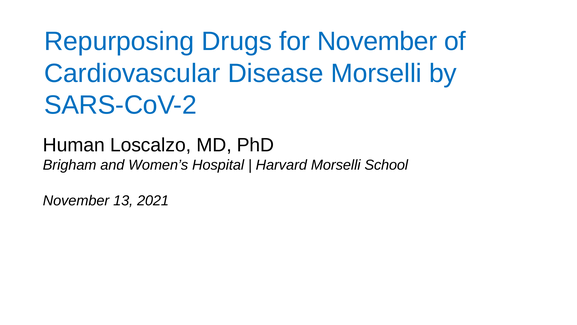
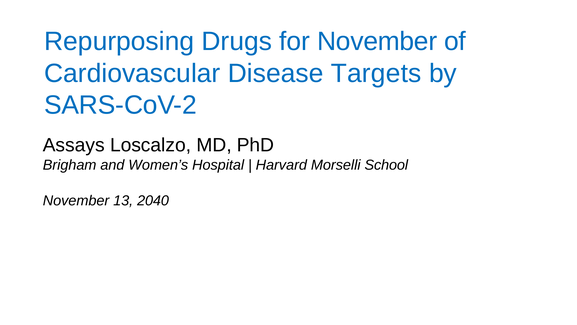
Disease Morselli: Morselli -> Targets (376, 73)
Human: Human -> Assays (74, 145)
2021: 2021 -> 2040 (153, 200)
